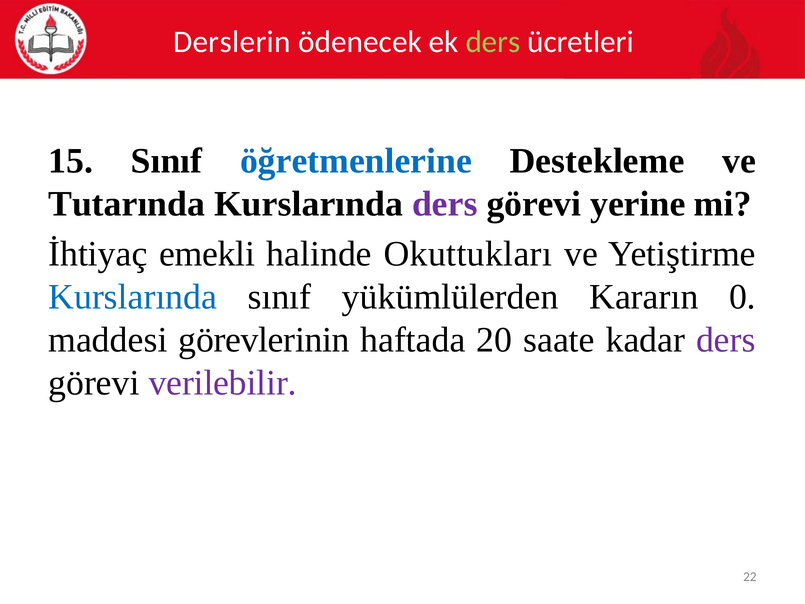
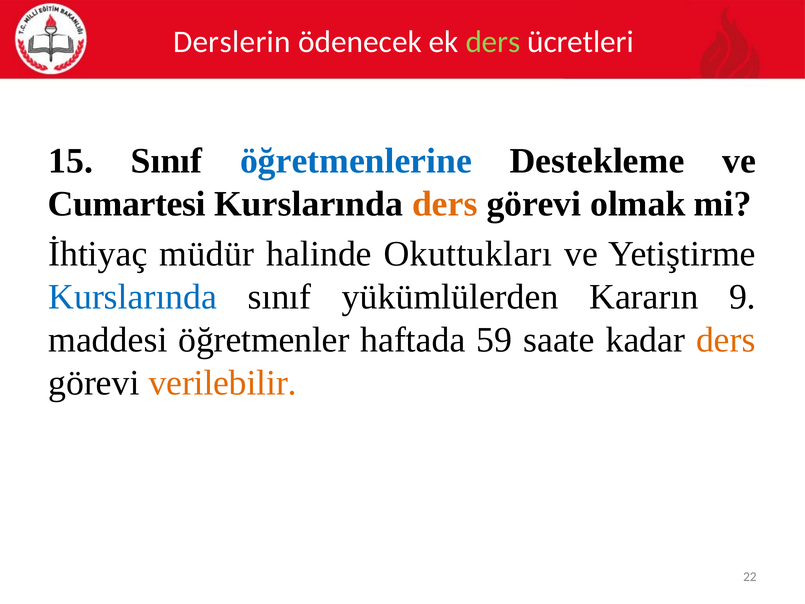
Tutarında: Tutarında -> Cumartesi (127, 204)
ders colour: purple -> orange (445, 204)
yerine: yerine -> olmak (638, 204)
emekli: emekli -> müdür (207, 254)
0: 0 -> 9 (742, 297)
görevlerinin: görevlerinin -> öğretmenler (264, 340)
20: 20 -> 59 (494, 340)
ders colour: purple -> orange (726, 340)
verilebilir colour: purple -> orange (223, 383)
